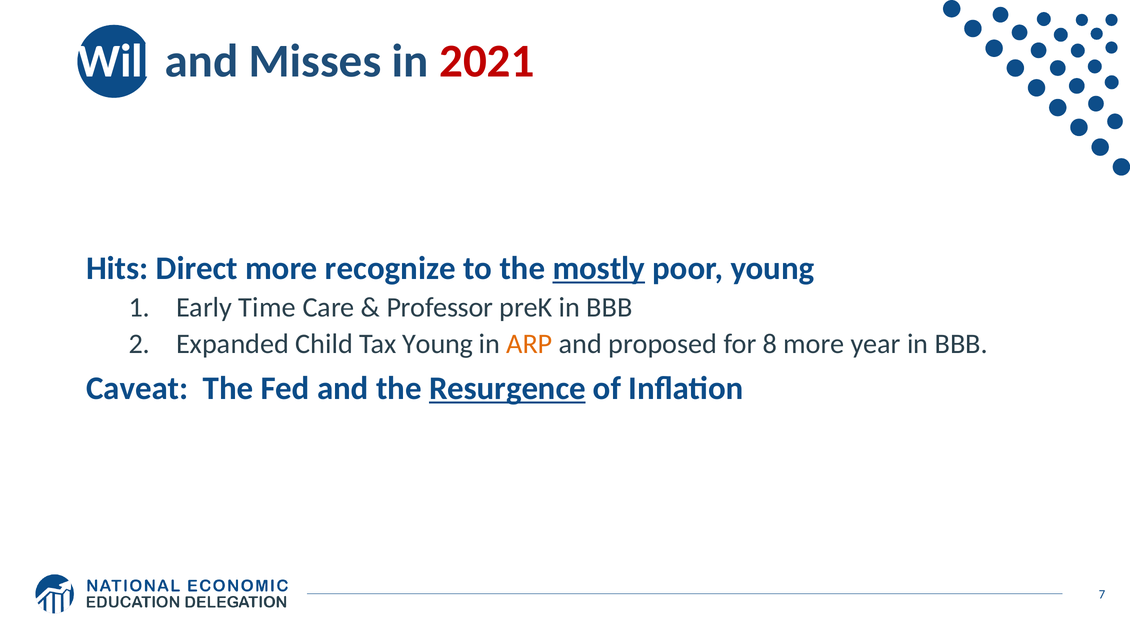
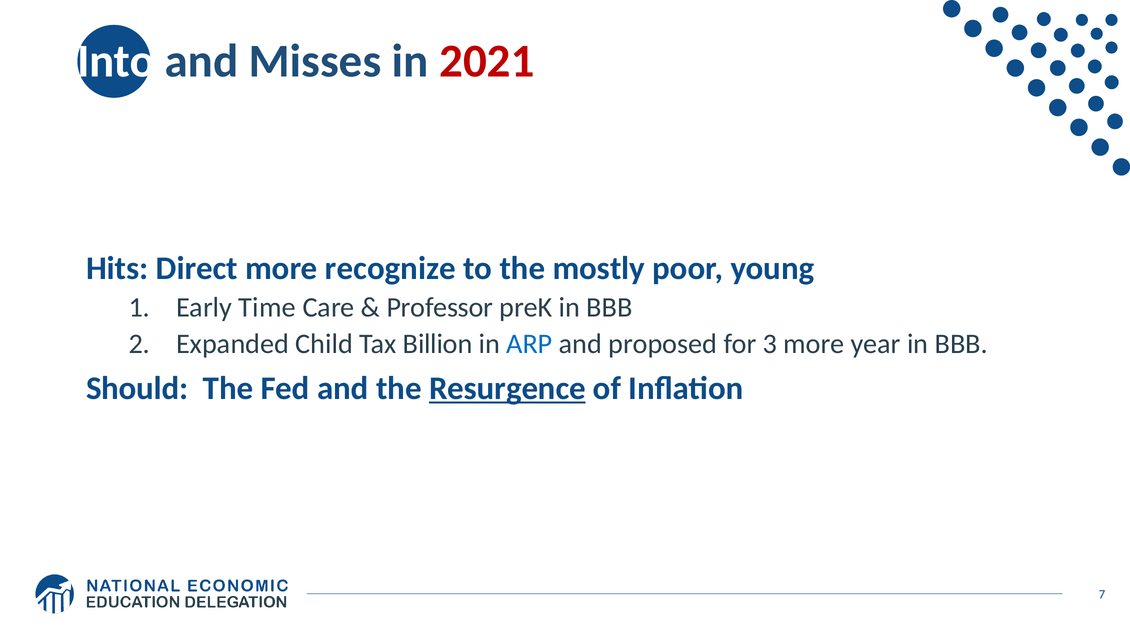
Will: Will -> Into (116, 61)
mostly underline: present -> none (599, 269)
Tax Young: Young -> Billion (438, 344)
ARP colour: orange -> blue (529, 344)
8: 8 -> 3 (770, 344)
Caveat: Caveat -> Should (137, 389)
